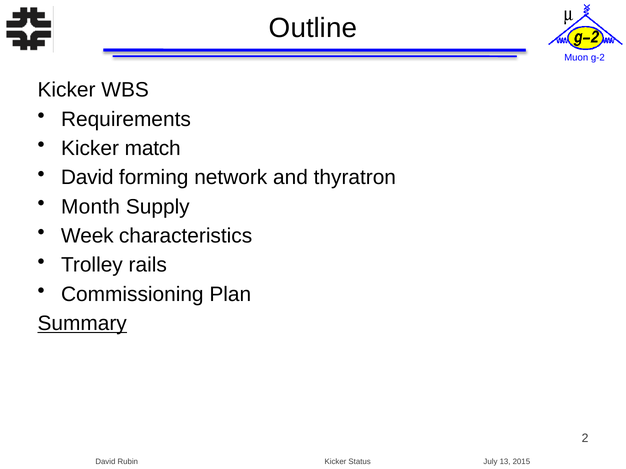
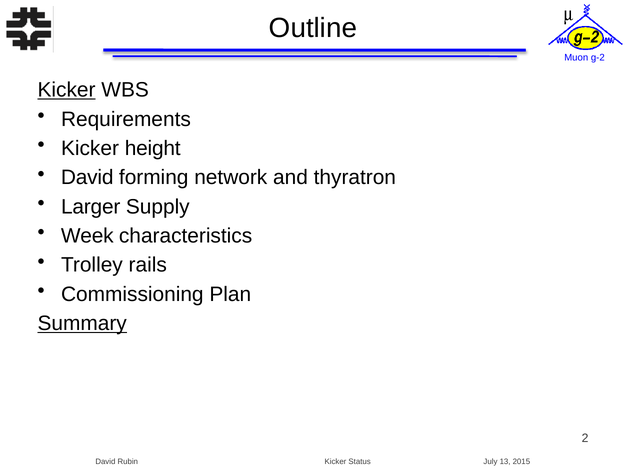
Kicker underline: none -> present (67, 90)
match: match -> height (153, 149)
Month: Month -> Larger (91, 207)
